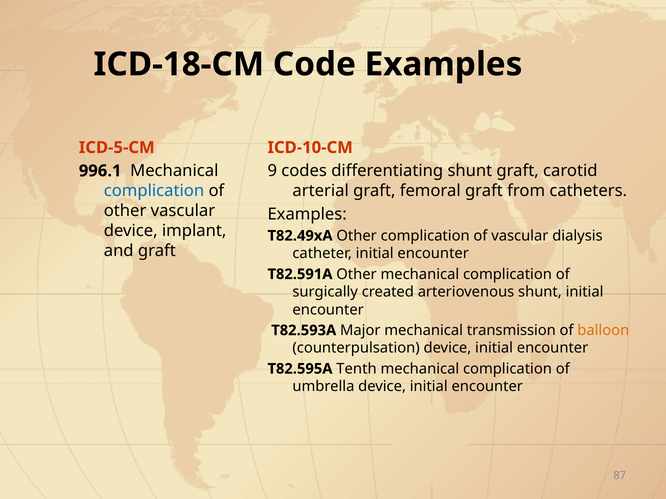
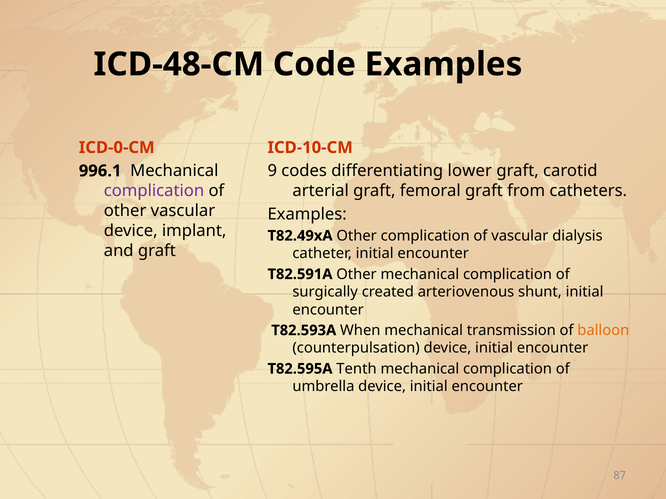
ICD-18-CM: ICD-18-CM -> ICD-48-CM (179, 64)
ICD-5-CM: ICD-5-CM -> ICD-0-CM (117, 148)
differentiating shunt: shunt -> lower (470, 171)
complication colour: blue -> purple (154, 191)
Major: Major -> When (360, 331)
